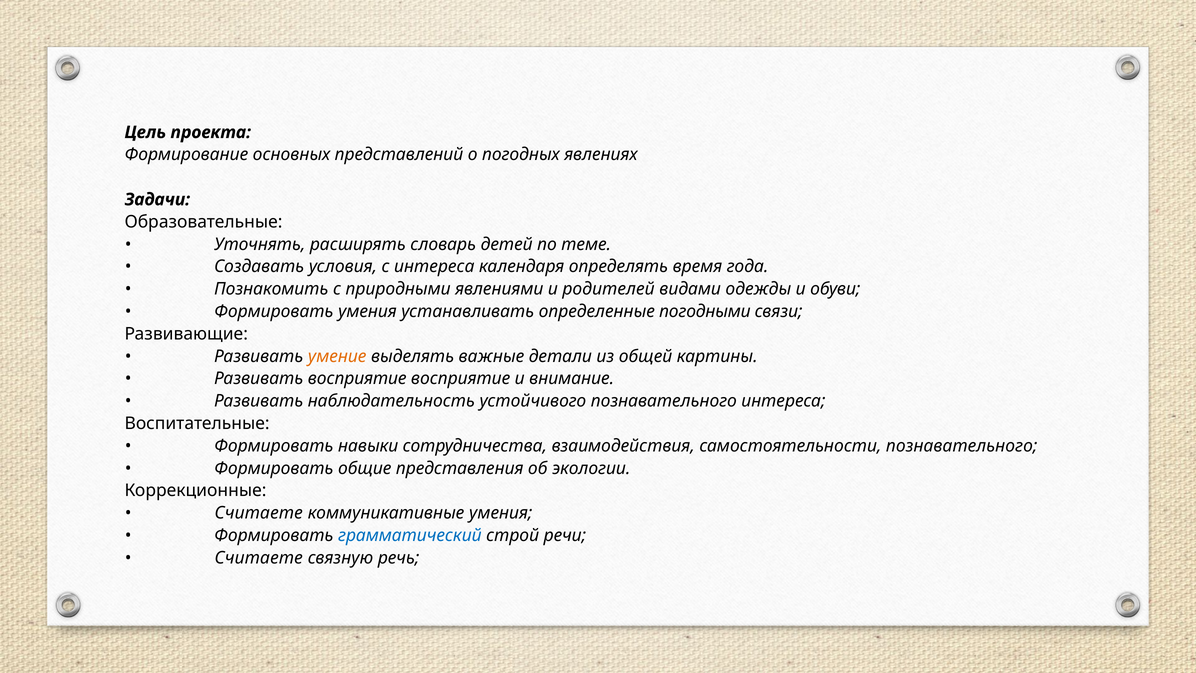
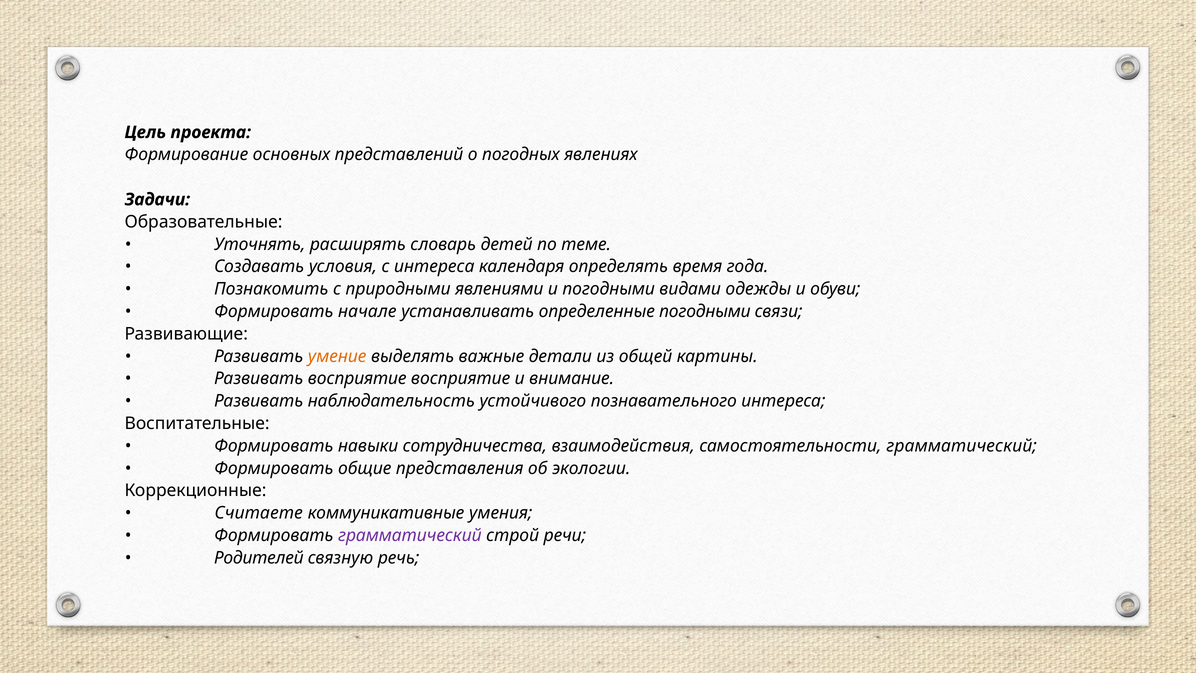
и родителей: родителей -> погодными (609, 289)
Формировать умения: умения -> начале (367, 311)
самостоятельности познавательного: познавательного -> грамматический (962, 446)
грамматический colour: blue -> purple (410, 535)
Считаете: Считаете -> Родителей (259, 558)
